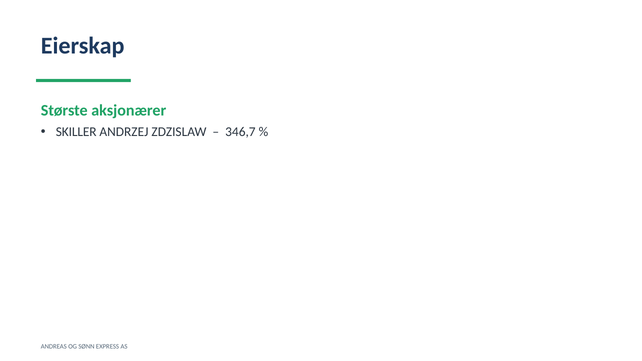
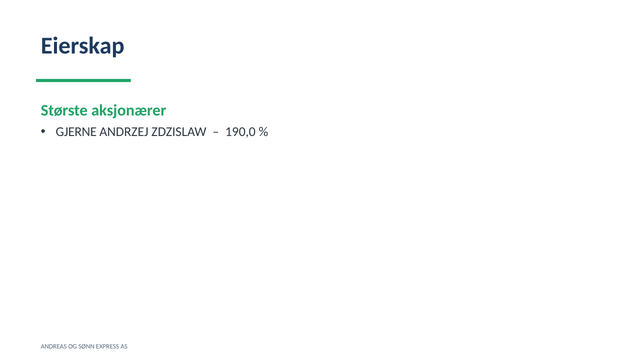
SKILLER: SKILLER -> GJERNE (76, 132)
346,7: 346,7 -> 190,0 (240, 132)
